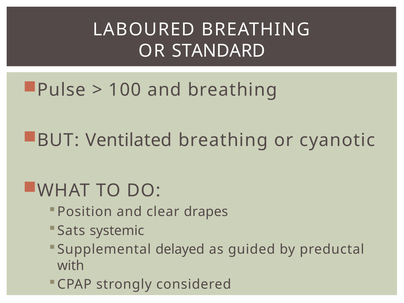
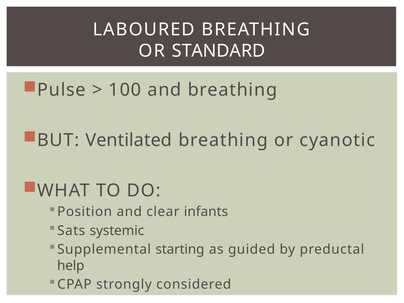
drapes: drapes -> infants (206, 212)
delayed: delayed -> starting (180, 250)
with: with -> help (71, 266)
